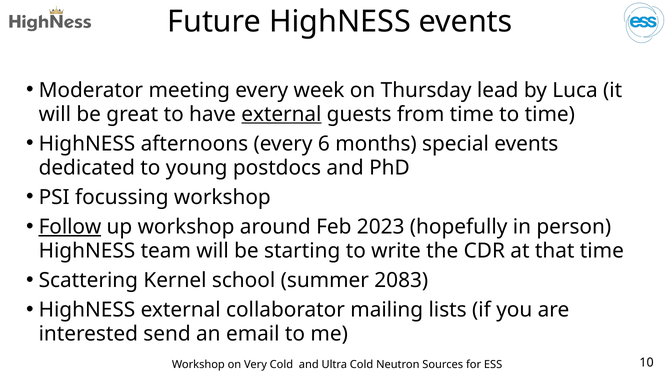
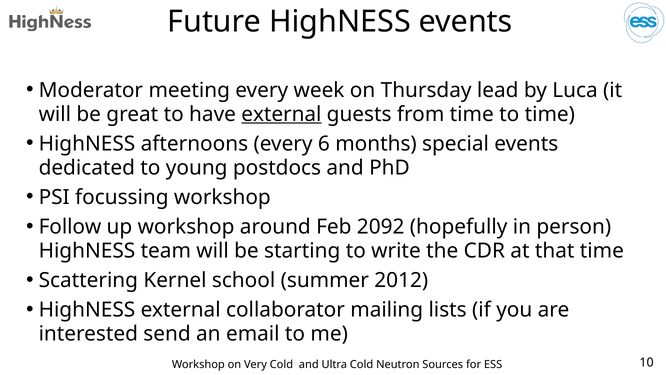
Follow underline: present -> none (70, 227)
2023: 2023 -> 2092 (381, 227)
2083: 2083 -> 2012 (401, 280)
